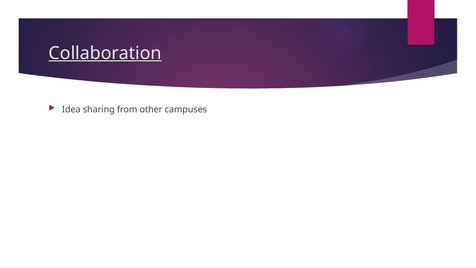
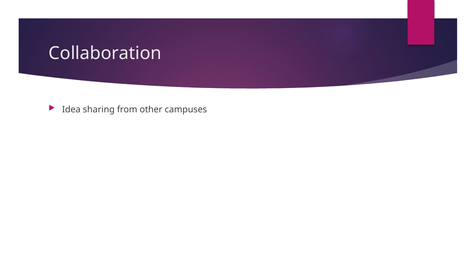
Collaboration underline: present -> none (105, 53)
